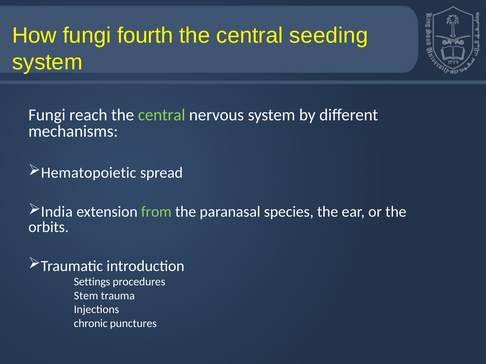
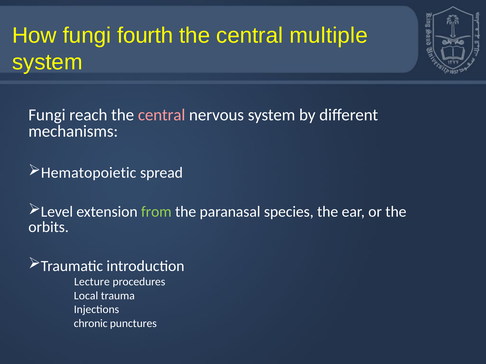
seeding: seeding -> multiple (329, 35)
central colour: light green -> pink (162, 115)
India: India -> Level (57, 212)
Settings: Settings -> Lecture (92, 282)
Stem: Stem -> Local (86, 296)
